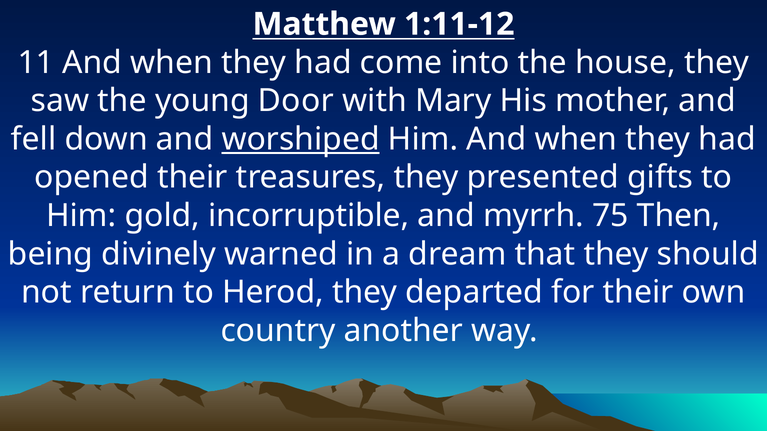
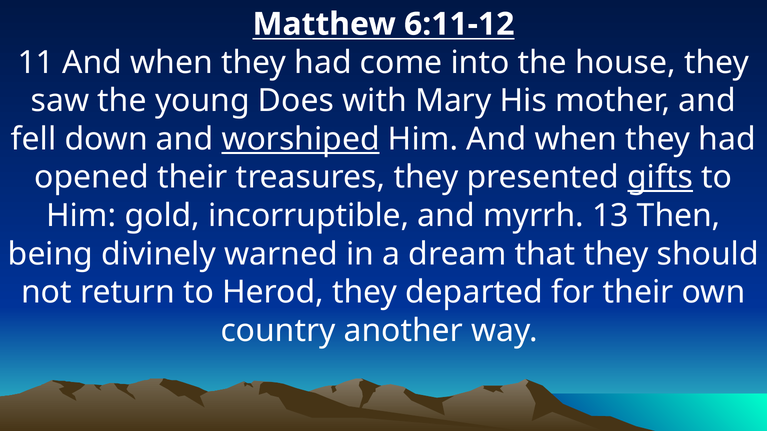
1:11-12: 1:11-12 -> 6:11-12 (459, 24)
Door: Door -> Does (296, 101)
gifts underline: none -> present (660, 178)
75: 75 -> 13 (610, 216)
